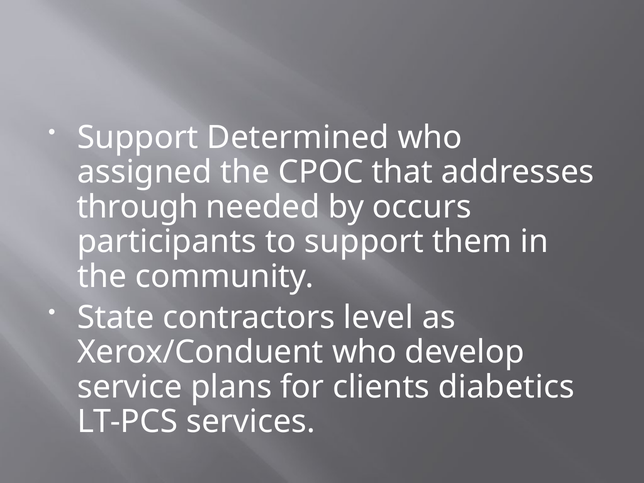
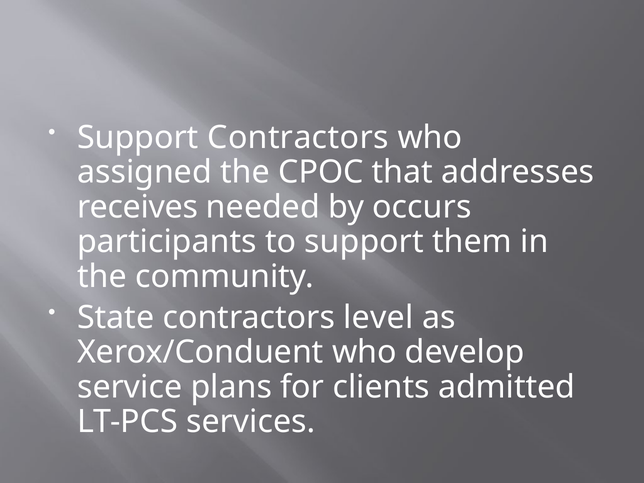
Support Determined: Determined -> Contractors (298, 137)
through: through -> receives (138, 207)
diabetics: diabetics -> admitted (507, 387)
